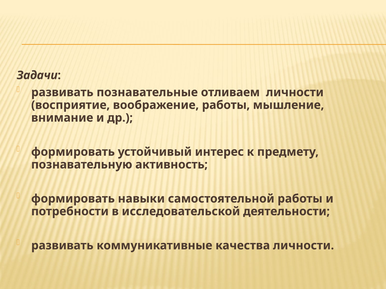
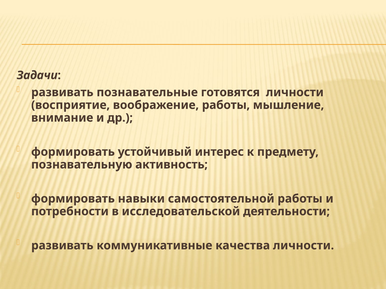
отливаем: отливаем -> готовятся (230, 92)
